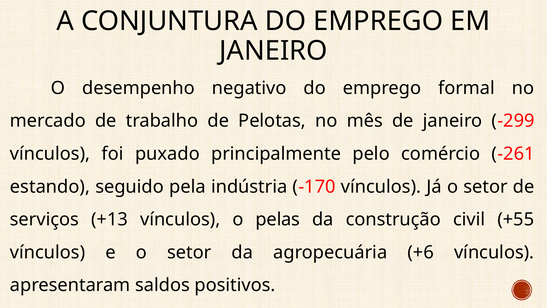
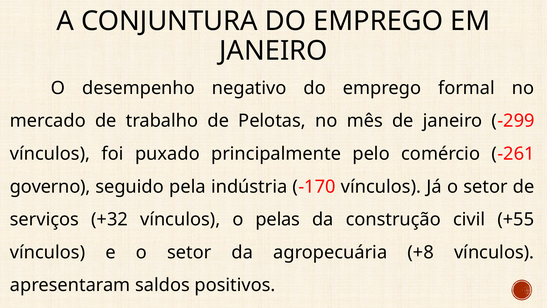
estando: estando -> governo (50, 186)
+13: +13 -> +32 (110, 219)
+6: +6 -> +8 (421, 252)
